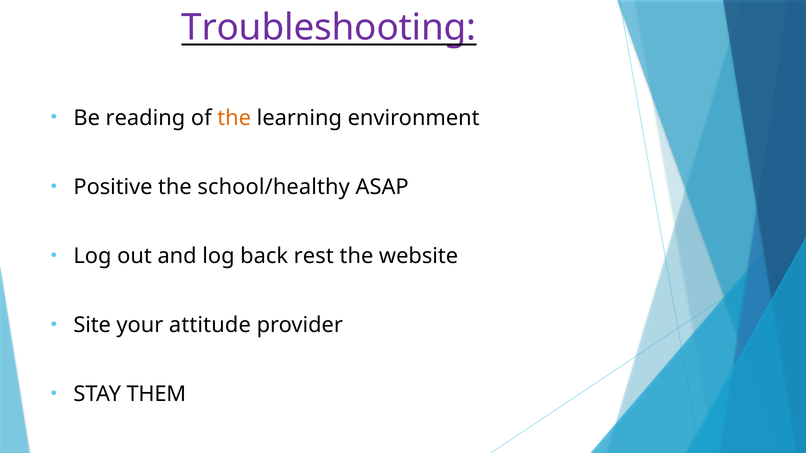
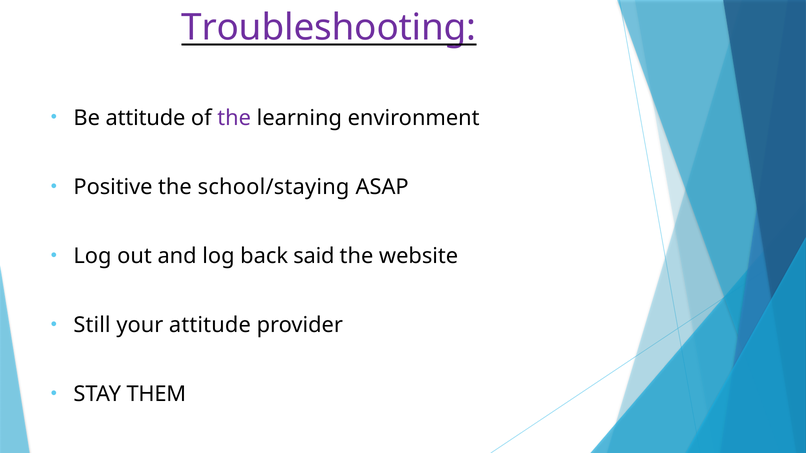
Be reading: reading -> attitude (146, 118)
the colour: orange -> purple (234, 118)
school/healthy: school/healthy -> school/staying (274, 187)
rest: rest -> said (314, 256)
Site: Site -> Still (92, 325)
